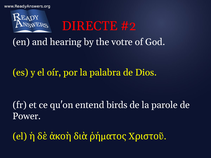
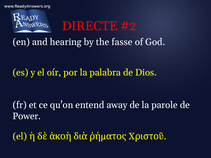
votre: votre -> fasse (122, 42)
birds: birds -> away (117, 105)
